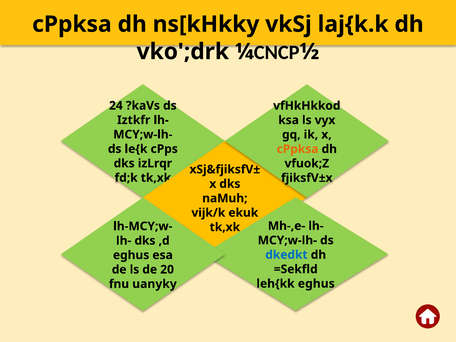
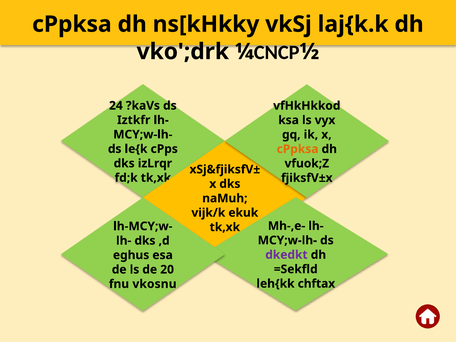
dkedkt colour: blue -> purple (286, 255)
leh{kk eghus: eghus -> chftax (316, 284)
uanyky: uanyky -> vkosnu (154, 284)
